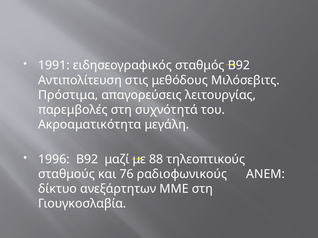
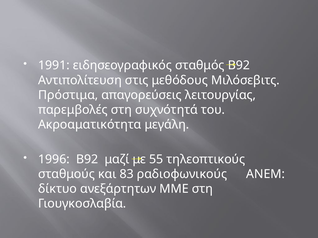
88: 88 -> 55 (156, 160)
76: 76 -> 83 (127, 174)
